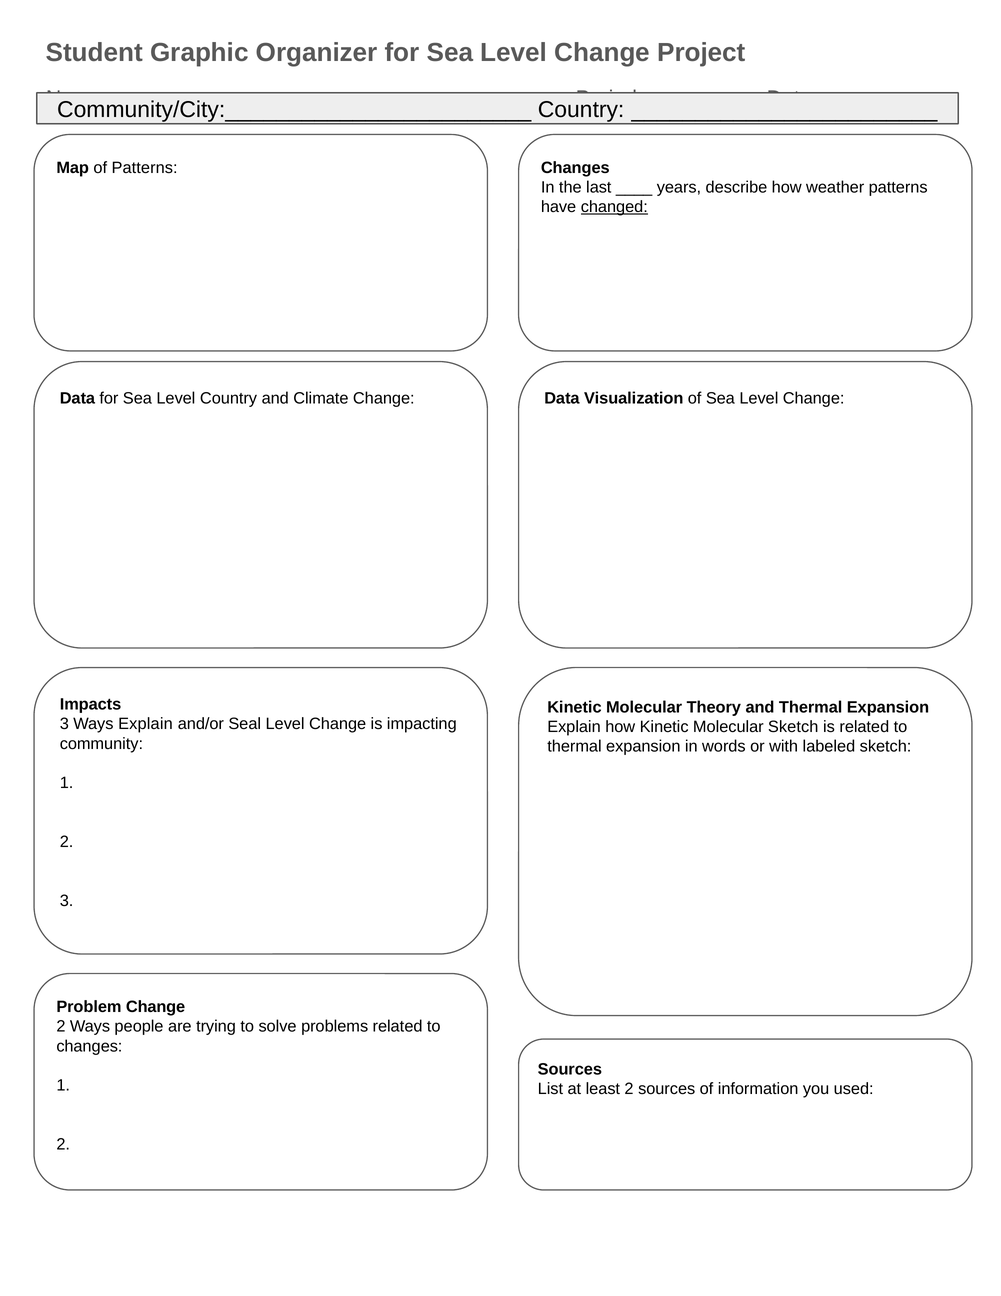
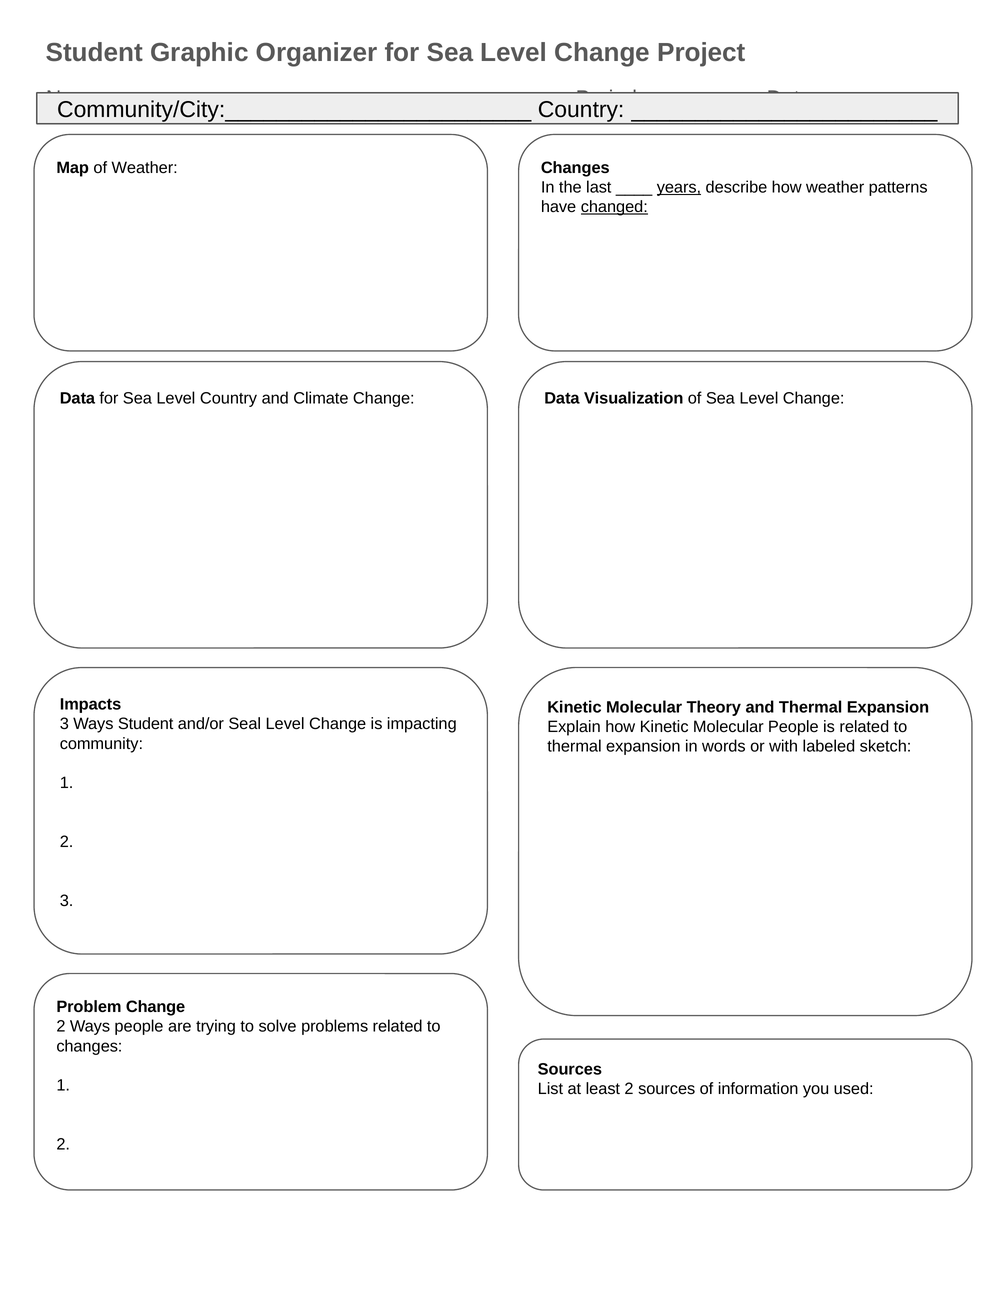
of Patterns: Patterns -> Weather (145, 168)
years underline: none -> present (679, 187)
Ways Explain: Explain -> Student (146, 724)
Molecular Sketch: Sketch -> People (793, 727)
